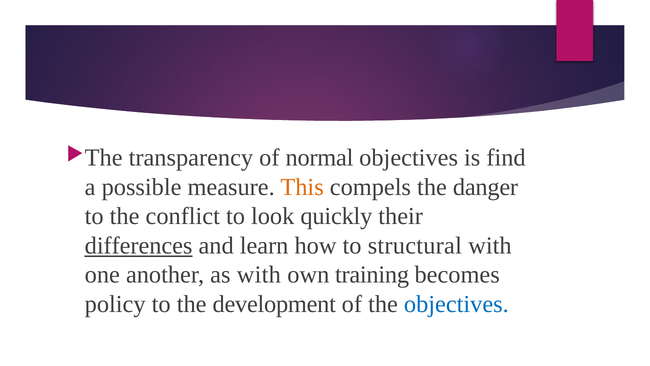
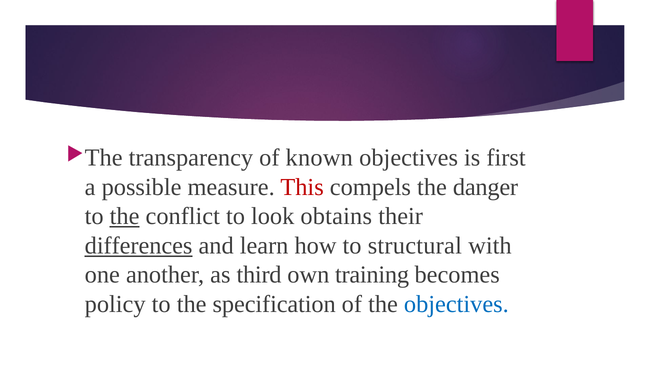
normal: normal -> known (319, 158)
find: find -> first (506, 158)
This colour: orange -> red (302, 187)
the underline: none -> present (125, 216)
quickly: quickly -> obtains (336, 216)
as with: with -> third (259, 275)
development: development -> specification (274, 304)
